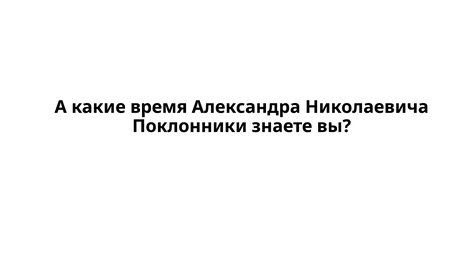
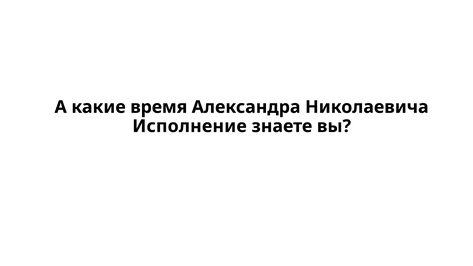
Поклонники: Поклонники -> Исполнение (190, 126)
